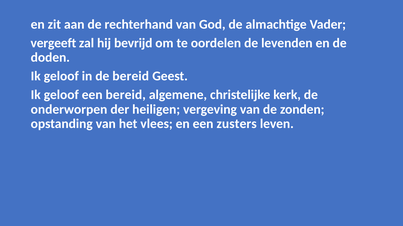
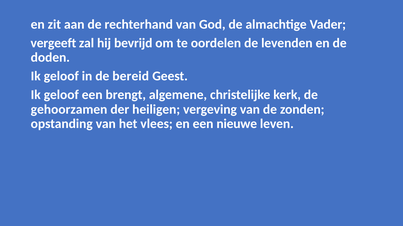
een bereid: bereid -> brengt (126, 95)
onderworpen: onderworpen -> gehoorzamen (69, 110)
zusters: zusters -> nieuwe (237, 124)
